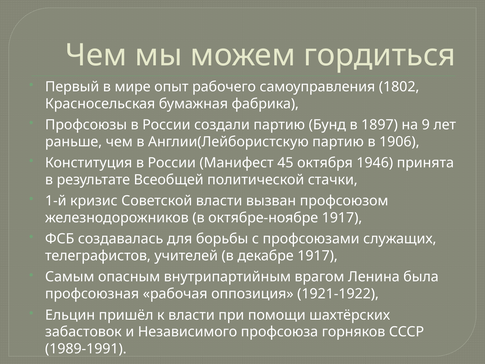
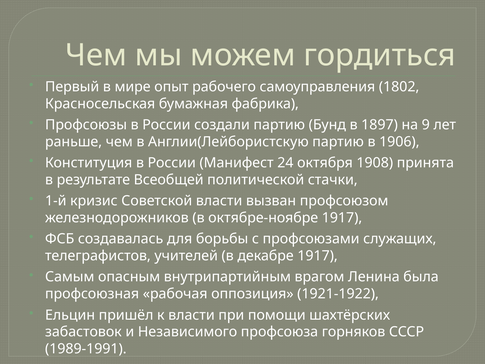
45: 45 -> 24 (285, 163)
1946: 1946 -> 1908 (375, 163)
